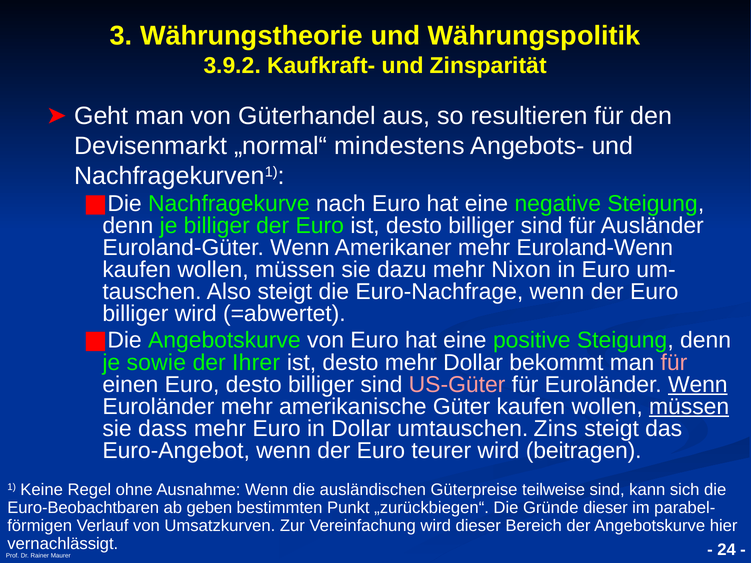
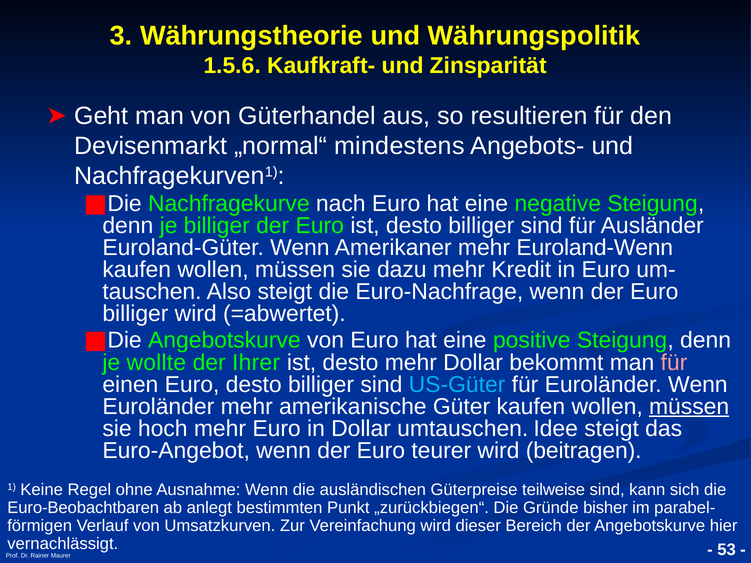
3.9.2: 3.9.2 -> 1.5.6 (232, 66)
Nixon: Nixon -> Kredit (521, 270)
sowie: sowie -> wollte (156, 363)
US-Güter colour: pink -> light blue (457, 385)
Wenn underline: present -> none (698, 385)
dass: dass -> hoch (163, 429)
Zins: Zins -> Idee (556, 429)
geben: geben -> anlegt (209, 508)
Gründe dieser: dieser -> bisher (605, 508)
24: 24 -> 53 (727, 550)
